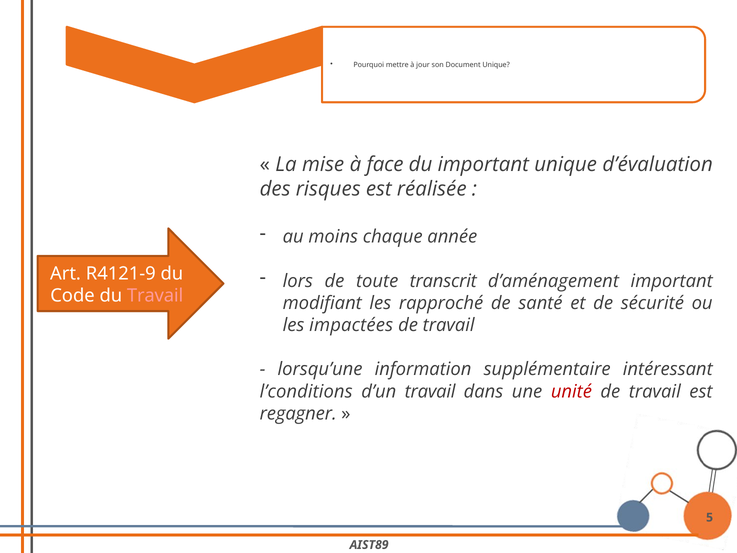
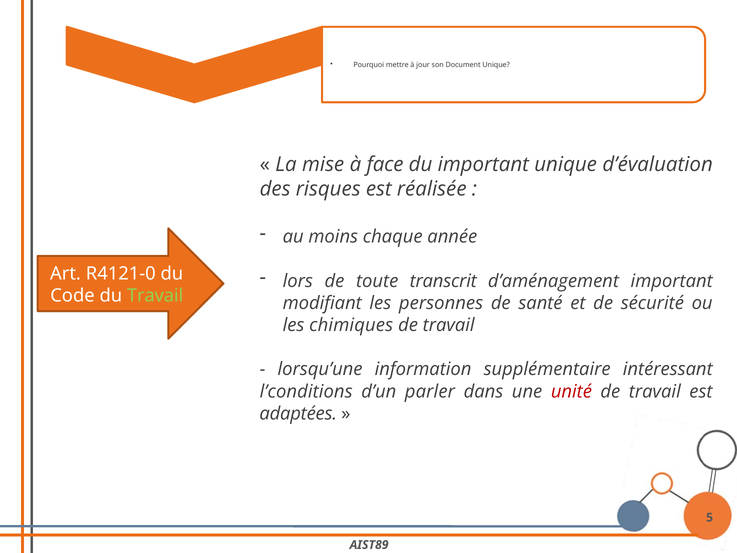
R4121-9: R4121-9 -> R4121-0 (121, 274)
Travail colour: pink -> light green (155, 296)
rapproché: rapproché -> personnes (441, 303)
impactées: impactées -> chimiques (351, 325)
d’un travail: travail -> parler (430, 391)
regagner: regagner -> adaptées (298, 413)
